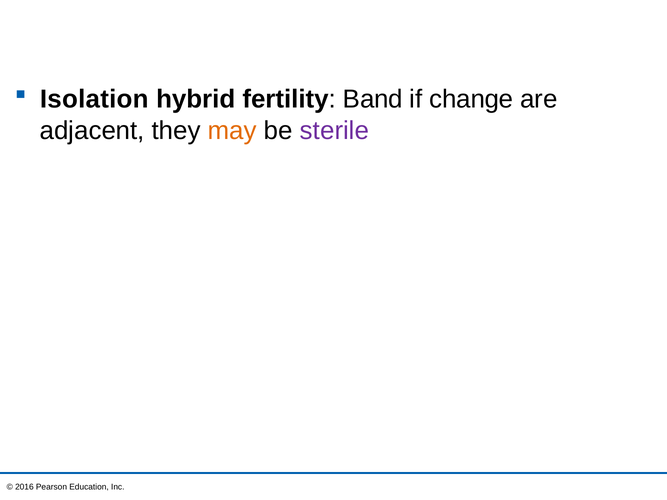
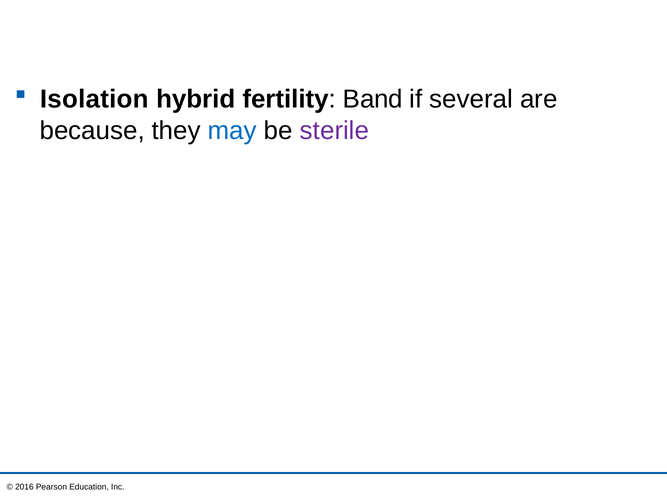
change: change -> several (471, 99)
adjacent: adjacent -> because (92, 131)
may colour: orange -> blue (232, 131)
